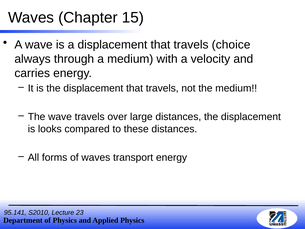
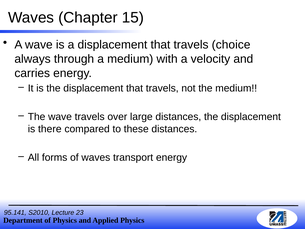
looks: looks -> there (50, 129)
